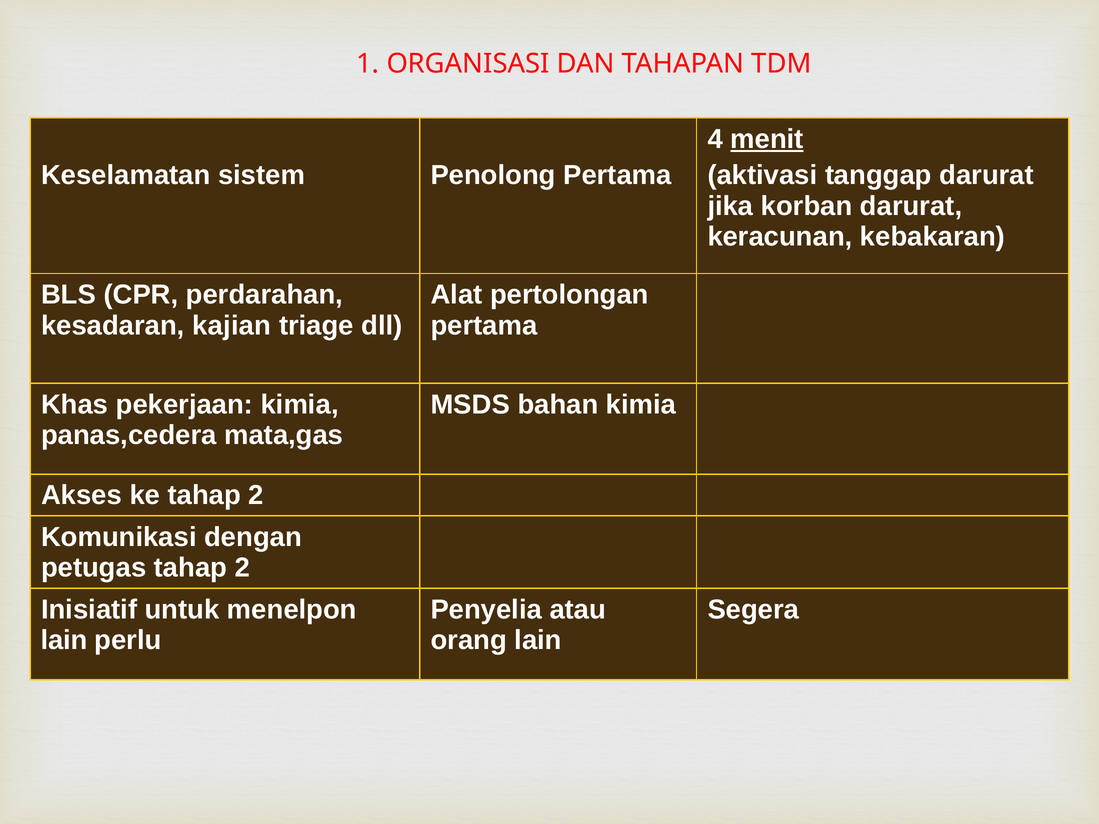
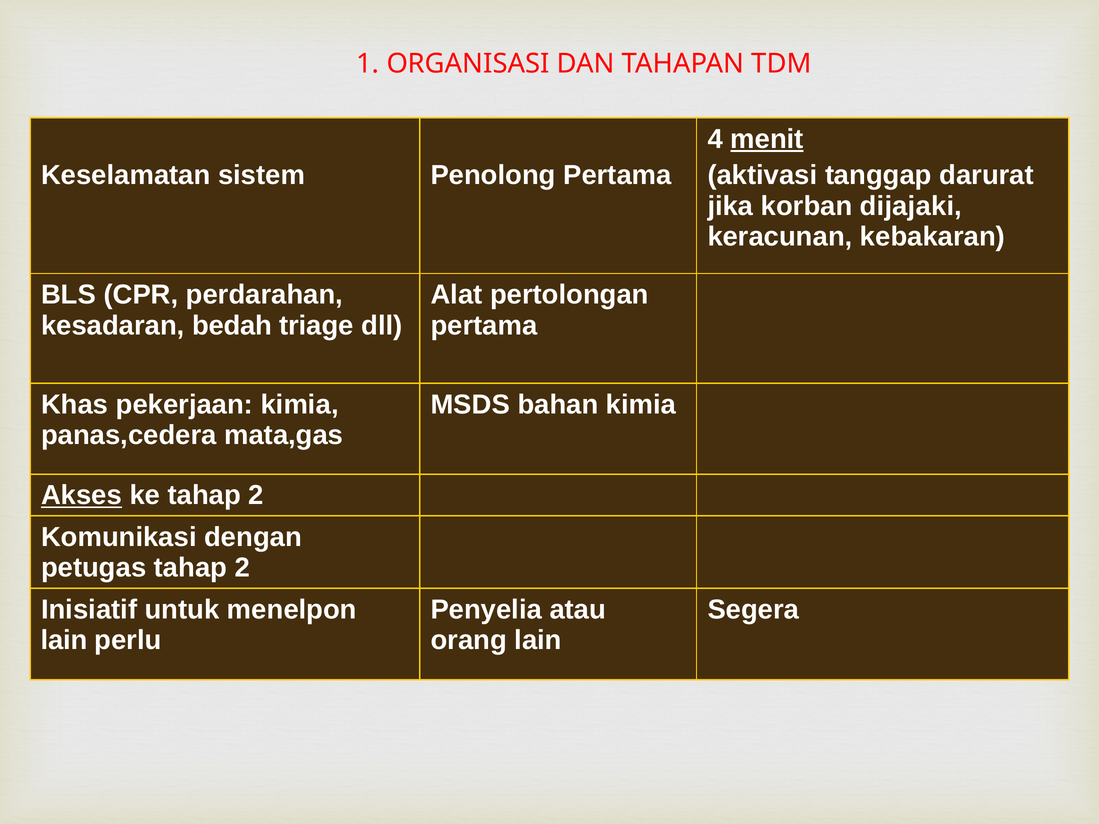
korban darurat: darurat -> dijajaki (911, 206)
kajian: kajian -> bedah (232, 326)
Akses underline: none -> present (82, 496)
